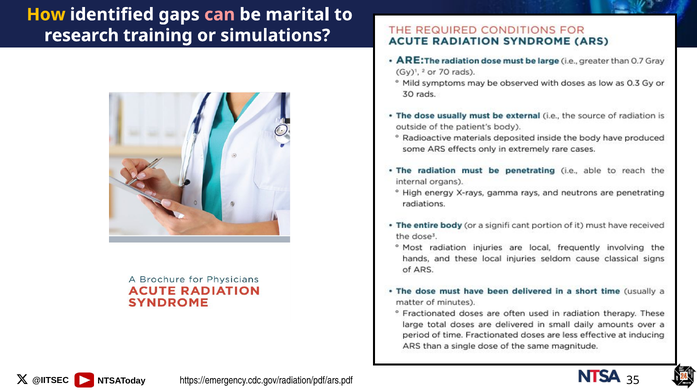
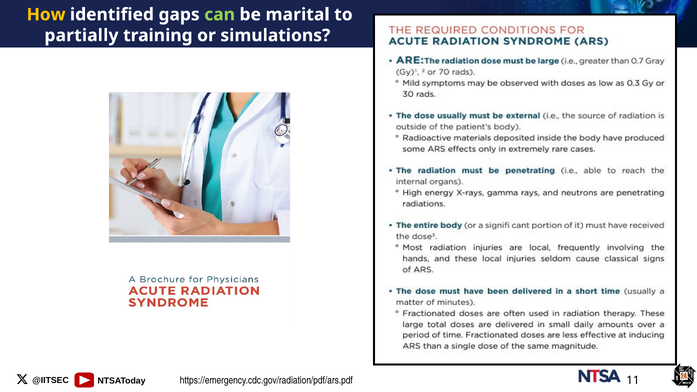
can colour: pink -> light green (220, 15)
research: research -> partially (81, 35)
35: 35 -> 11 (633, 381)
